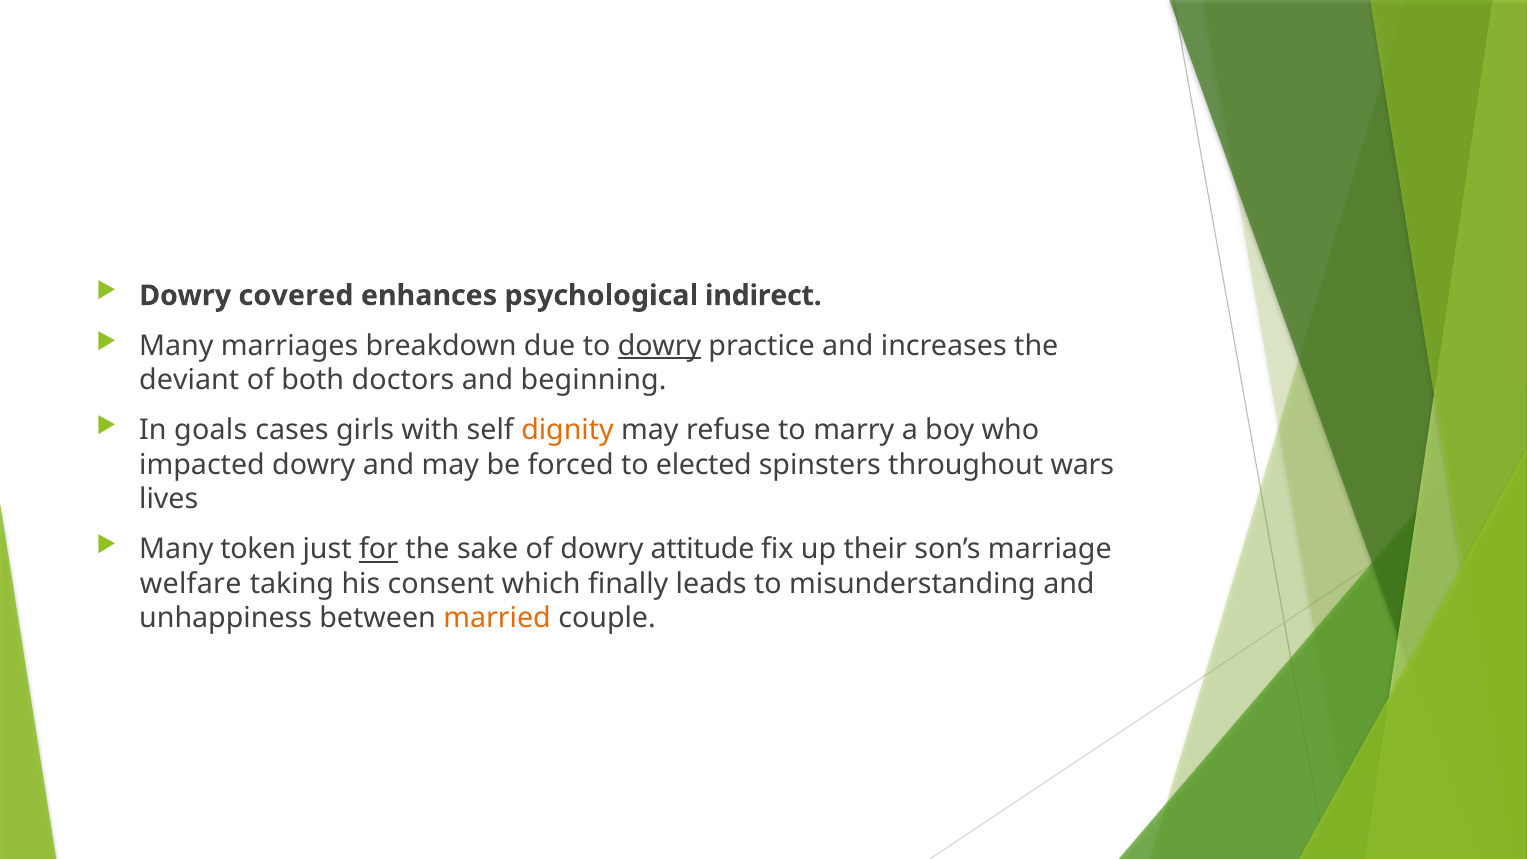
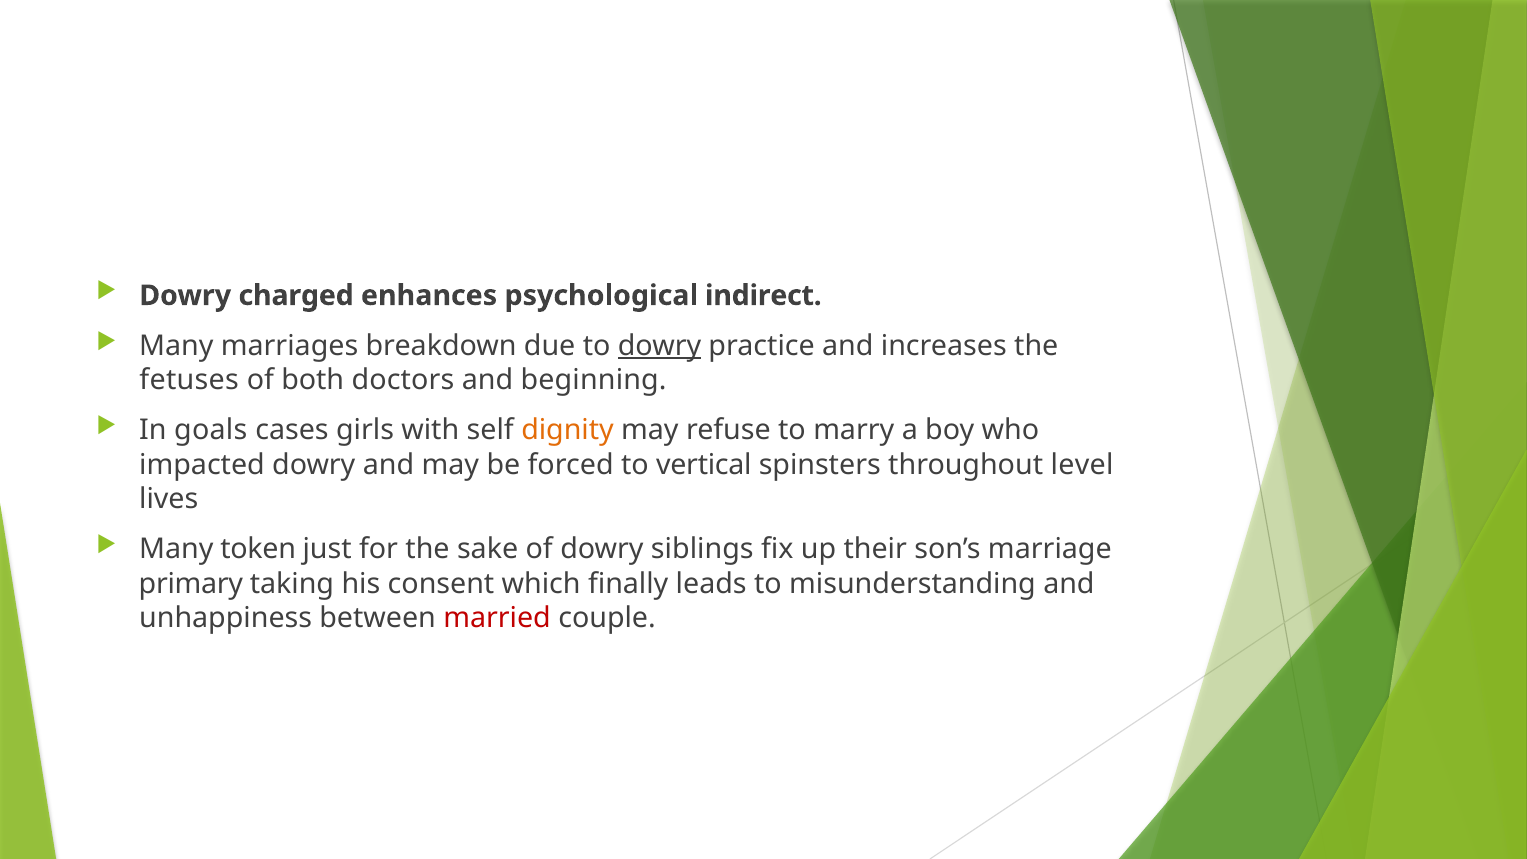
covered: covered -> charged (296, 296)
deviant: deviant -> fetuses (189, 380)
elected: elected -> vertical (704, 465)
wars: wars -> level (1082, 465)
for underline: present -> none (379, 549)
attitude: attitude -> siblings (702, 549)
welfare: welfare -> primary (191, 584)
married colour: orange -> red (497, 618)
